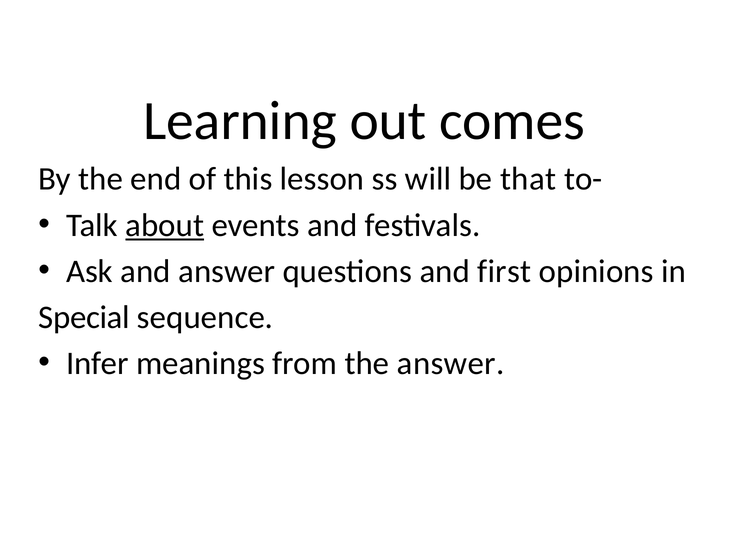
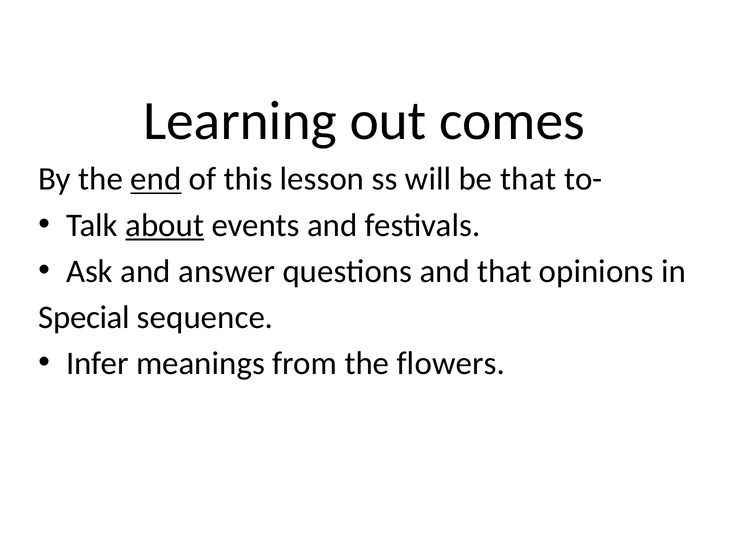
end underline: none -> present (156, 179)
and first: first -> that (505, 272)
the answer: answer -> flowers (451, 364)
